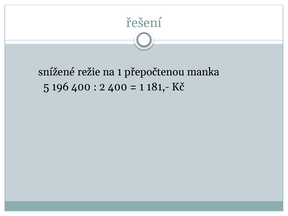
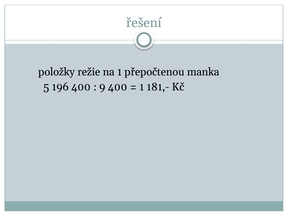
snížené: snížené -> položky (57, 72)
2: 2 -> 9 (102, 87)
